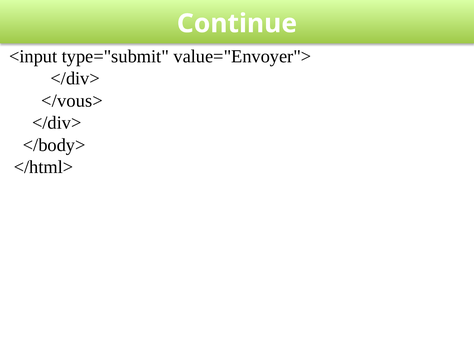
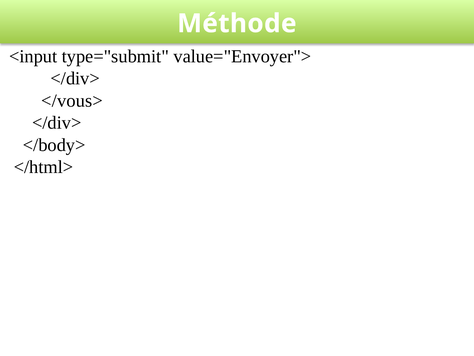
Continue: Continue -> Méthode (237, 24)
